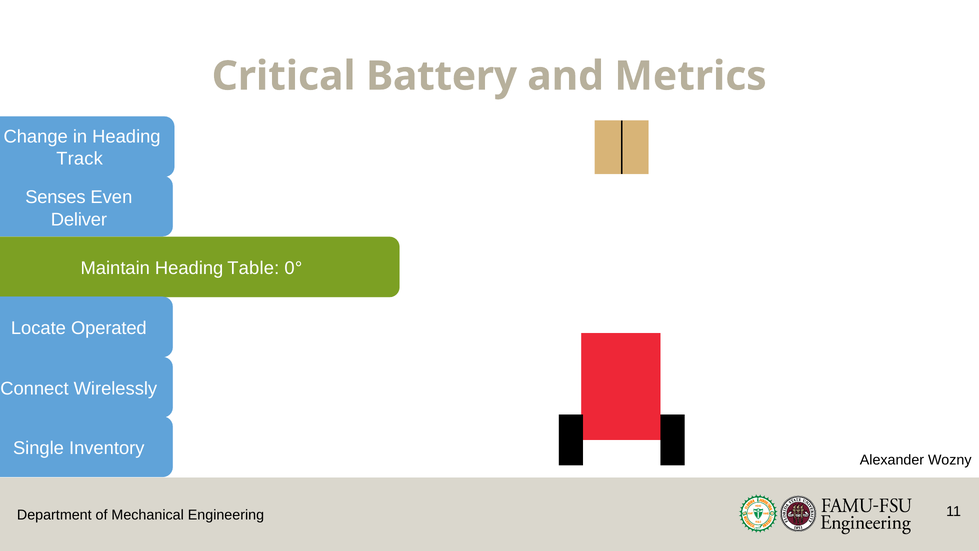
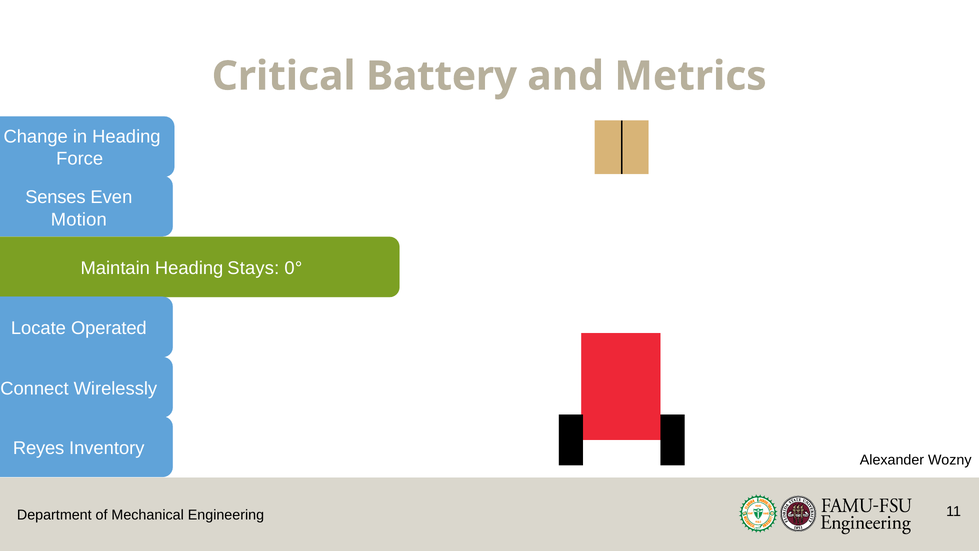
Track: Track -> Force (80, 159)
Deliver: Deliver -> Motion (79, 220)
Table: Table -> Stays (253, 268)
Single: Single -> Reyes (39, 448)
